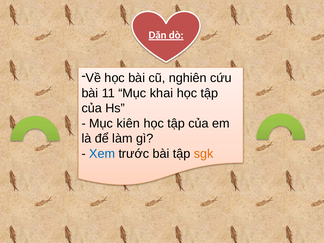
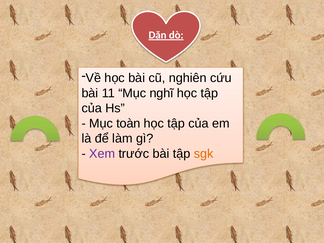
khai: khai -> nghĩ (162, 93)
kiên: kiên -> toàn (128, 123)
Xem colour: blue -> purple (102, 154)
